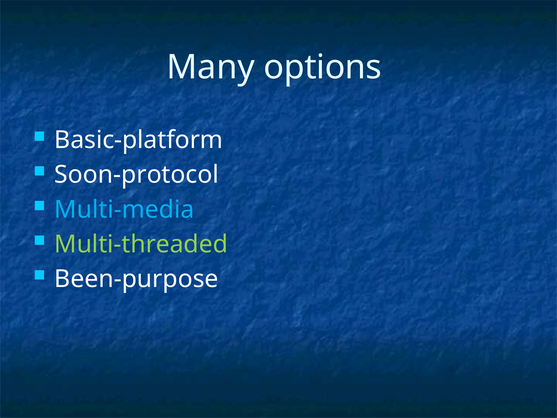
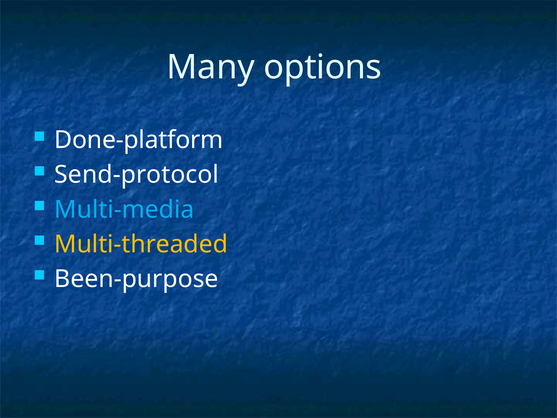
Basic-platform: Basic-platform -> Done-platform (139, 140)
Soon-protocol: Soon-protocol -> Send-protocol (137, 175)
Multi-threaded colour: light green -> yellow (141, 244)
